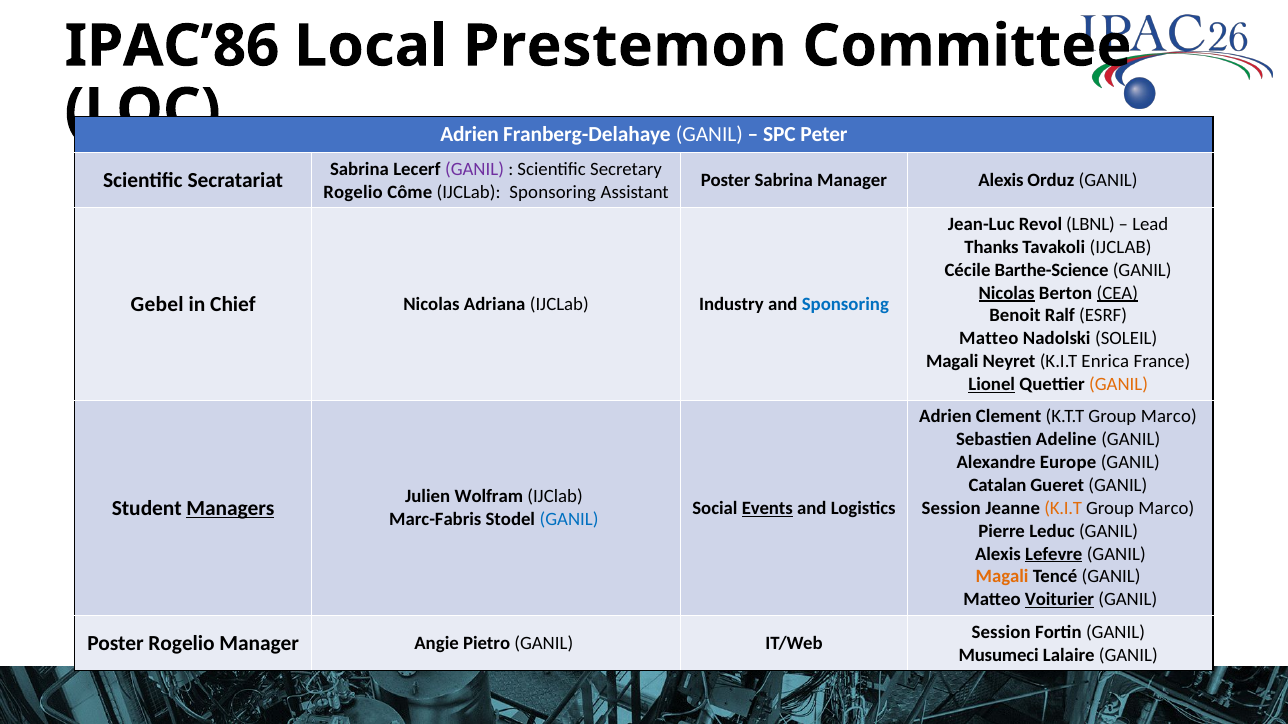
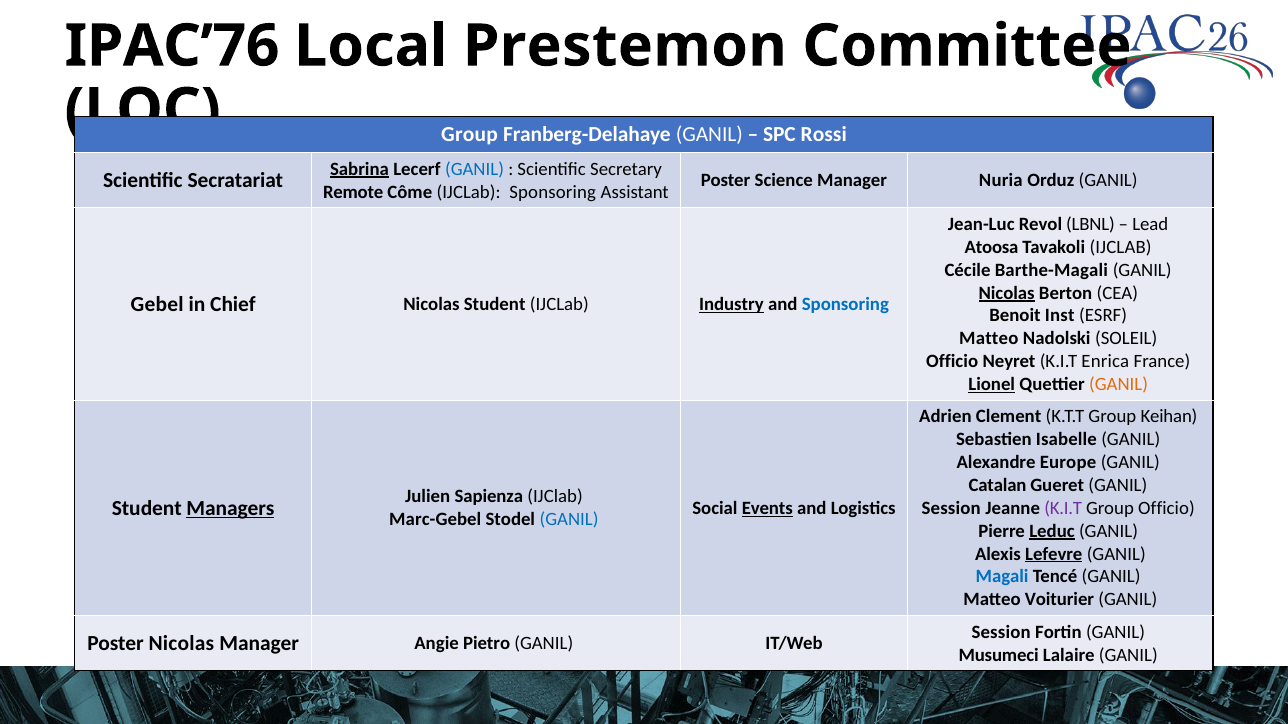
IPAC’86: IPAC’86 -> IPAC’76 (172, 46)
Adrien: Adrien -> Group (469, 135)
Peter: Peter -> Rossi (824, 135)
Sabrina underline: none -> present (359, 169)
GANIL colour: purple -> blue (474, 169)
Poster Sabrina: Sabrina -> Science (784, 181)
Manager Alexis: Alexis -> Nuria (1001, 181)
Rogelio: Rogelio -> Remote (353, 192)
Thanks: Thanks -> Atoosa (992, 247)
Barthe-Science: Barthe-Science -> Barthe-Magali (1051, 270)
CEA underline: present -> none (1117, 293)
Nicolas Adriana: Adriana -> Student (495, 305)
Industry underline: none -> present (731, 305)
Ralf: Ralf -> Inst (1060, 316)
Magali: Magali -> Officio (952, 362)
K.T.T Group Marco: Marco -> Keihan (1169, 417)
Adeline: Adeline -> Isabelle (1066, 440)
Wolfram: Wolfram -> Sapienza (489, 497)
K.I.T colour: orange -> purple (1063, 508)
Marco: Marco -> Officio (1166, 508)
Marc-Fabris: Marc-Fabris -> Marc-Gebel (435, 520)
Leduc underline: none -> present (1052, 531)
Magali colour: orange -> blue (1002, 577)
Voiturier underline: present -> none (1059, 600)
Poster Rogelio: Rogelio -> Nicolas (181, 644)
